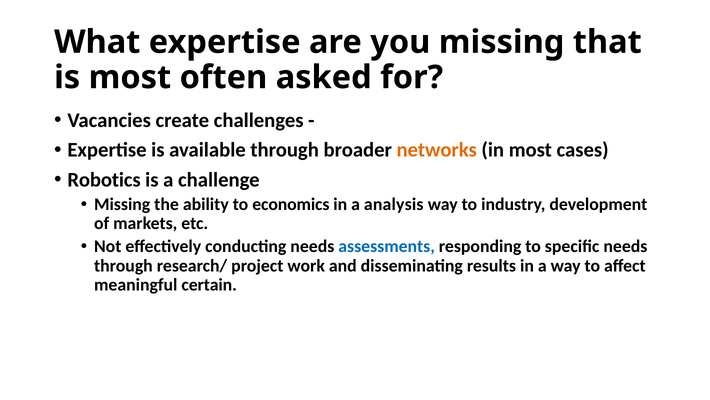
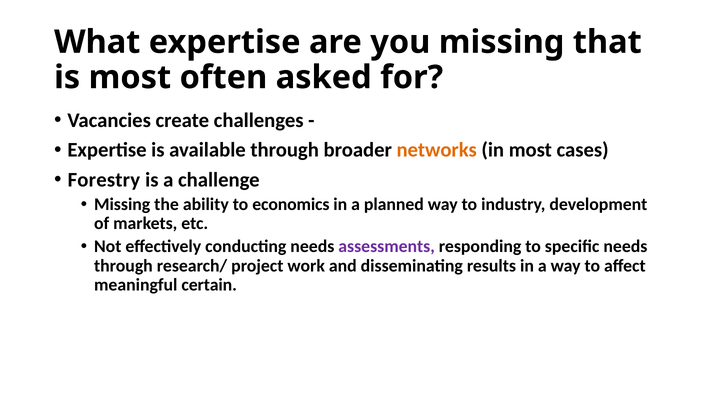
Robotics: Robotics -> Forestry (104, 180)
analysis: analysis -> planned (394, 204)
assessments colour: blue -> purple (387, 246)
